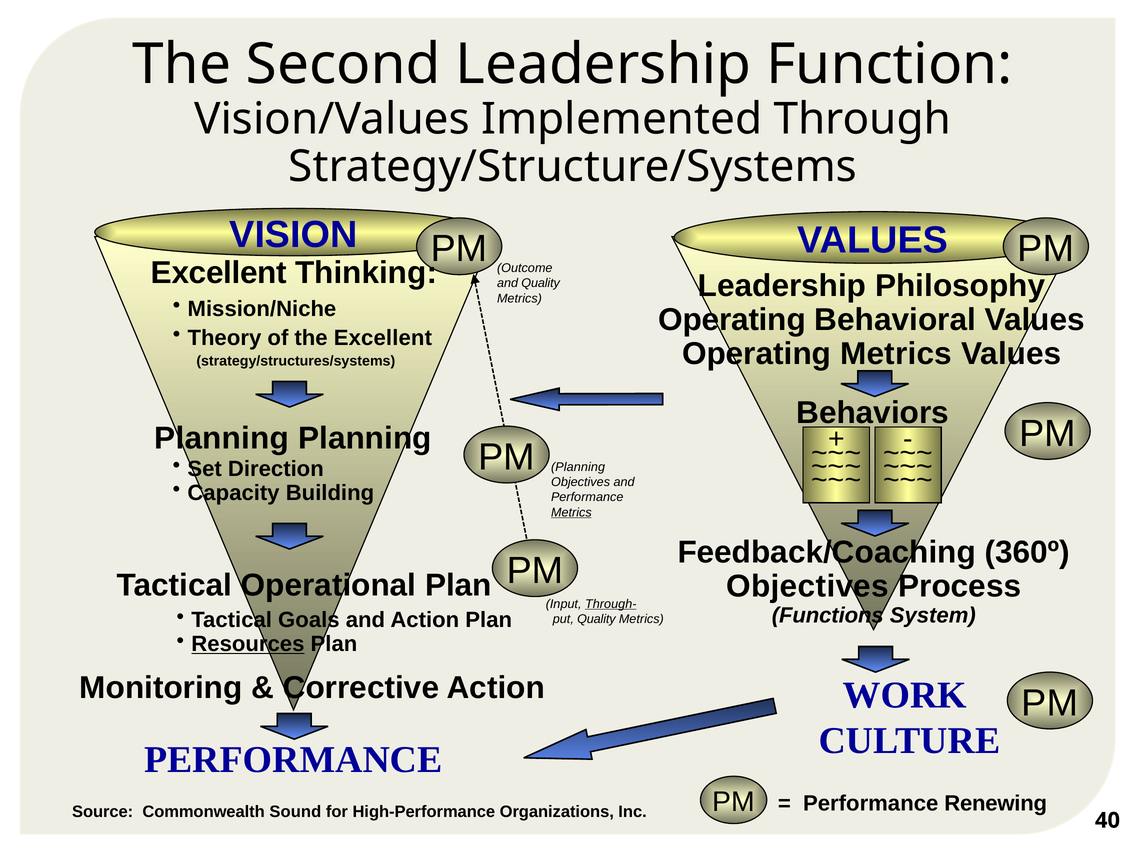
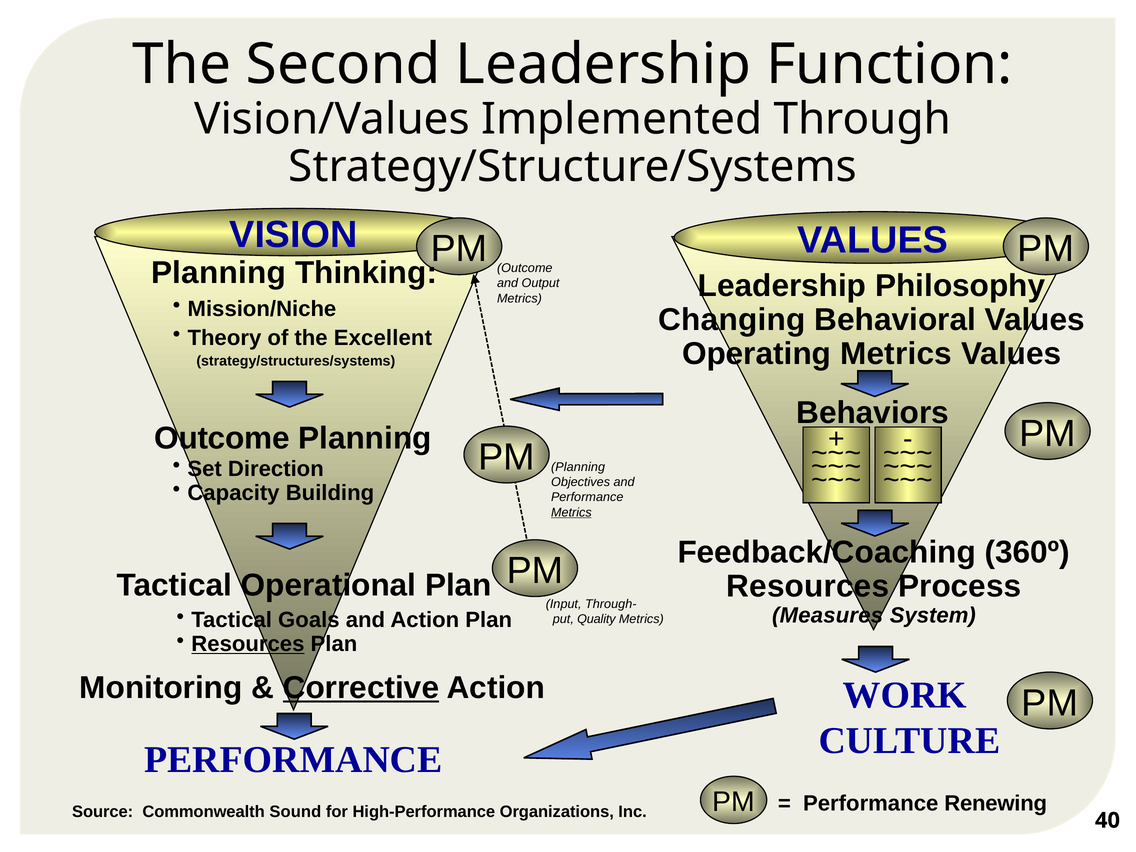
Excellent: Excellent -> Planning (219, 273)
and Quality: Quality -> Output (541, 283)
Operating: Operating -> Changing (732, 320)
Planning: Planning -> Outcome (222, 438)
Objectives: Objectives -> Resources (808, 586)
Through- underline: present -> none (611, 604)
Functions: Functions -> Measures (828, 615)
Corrective underline: none -> present (361, 688)
